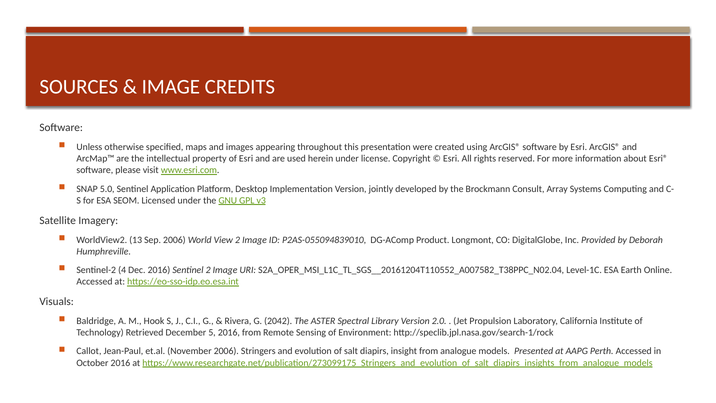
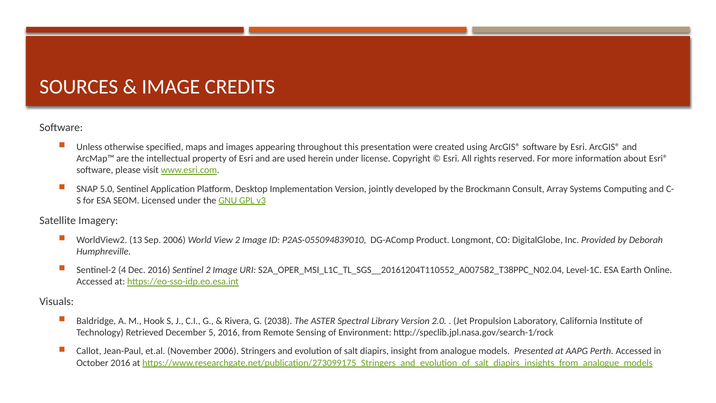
2042: 2042 -> 2038 (278, 321)
